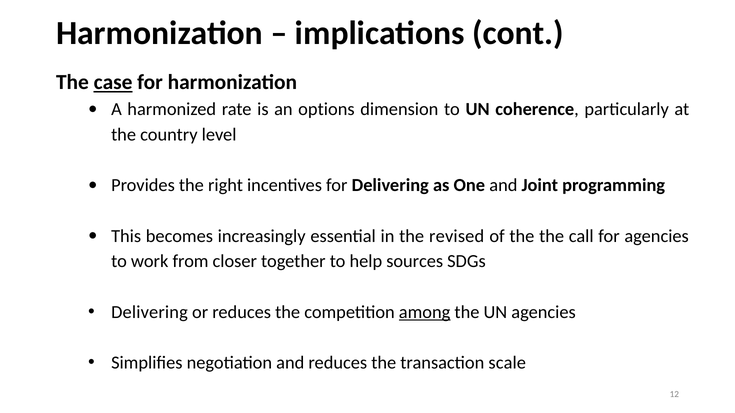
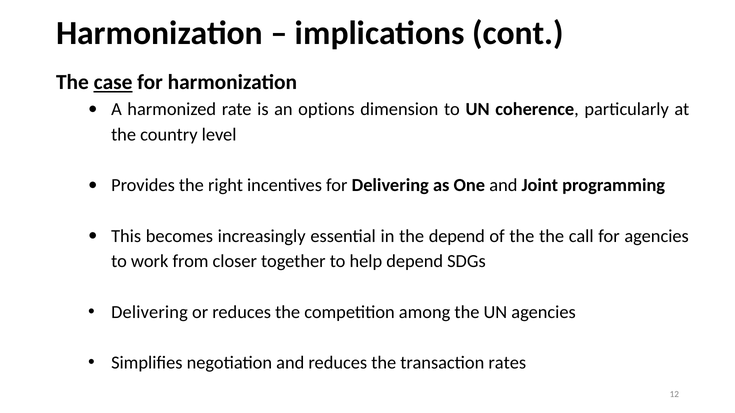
the revised: revised -> depend (457, 236)
help sources: sources -> depend (415, 262)
among underline: present -> none (425, 312)
scale: scale -> rates (507, 363)
